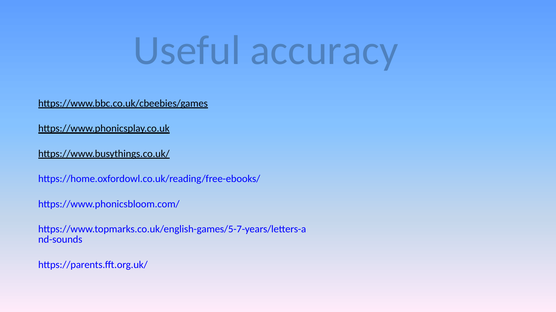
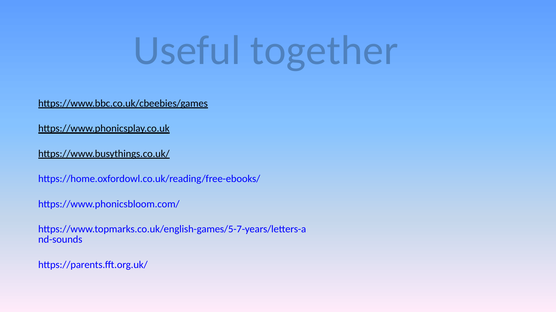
accuracy: accuracy -> together (324, 51)
